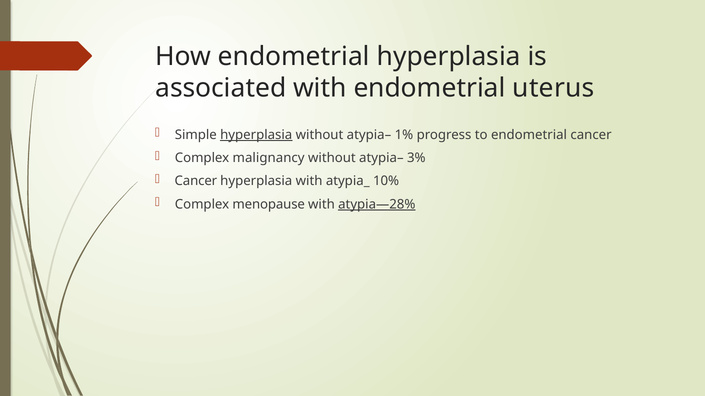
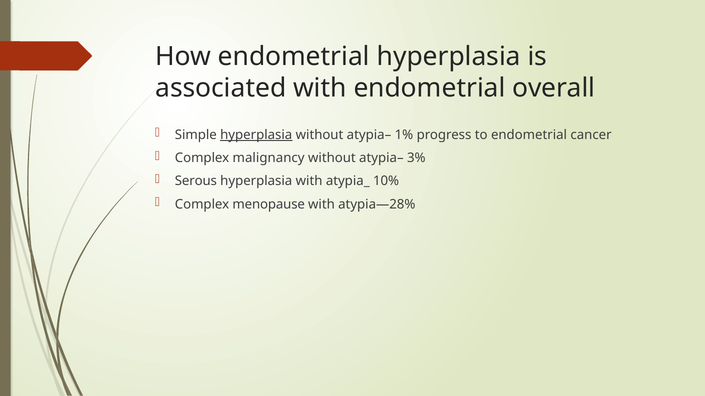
uterus: uterus -> overall (554, 88)
Cancer: Cancer -> Serous (196, 181)
atypia—28% underline: present -> none (377, 205)
